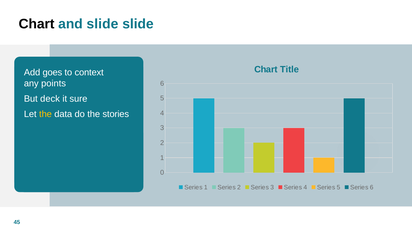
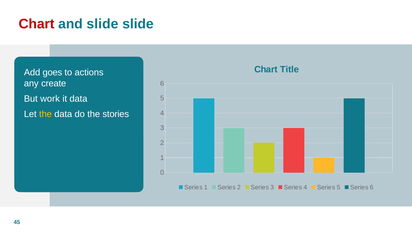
Chart colour: black -> red (37, 24)
context: context -> actions (89, 72)
points: points -> create (54, 83)
deck: deck -> work (50, 99)
it sure: sure -> data (78, 99)
